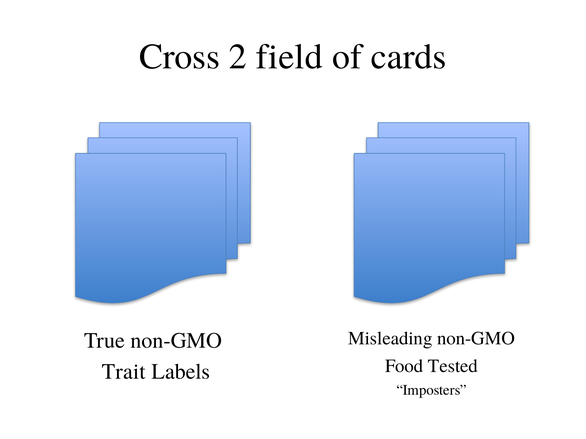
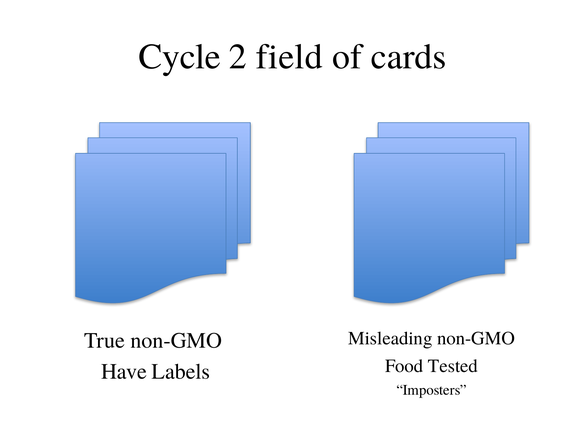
Cross: Cross -> Cycle (180, 57)
Trait: Trait -> Have (124, 372)
